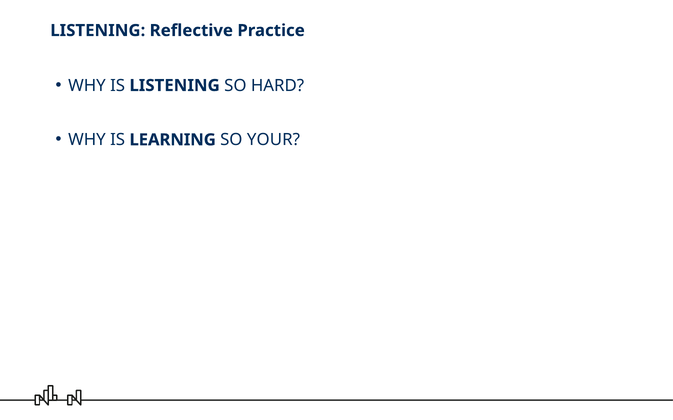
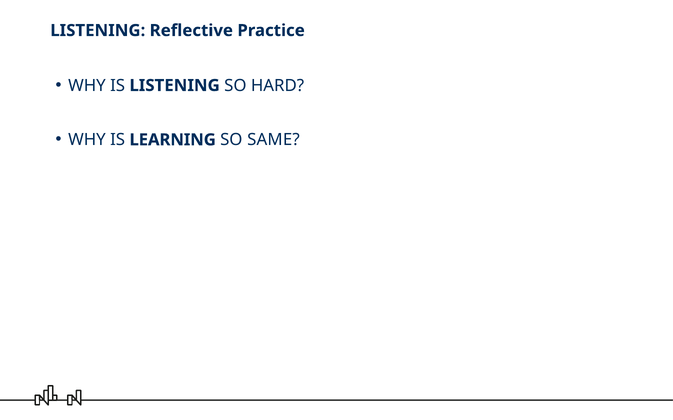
YOUR: YOUR -> SAME (273, 140)
